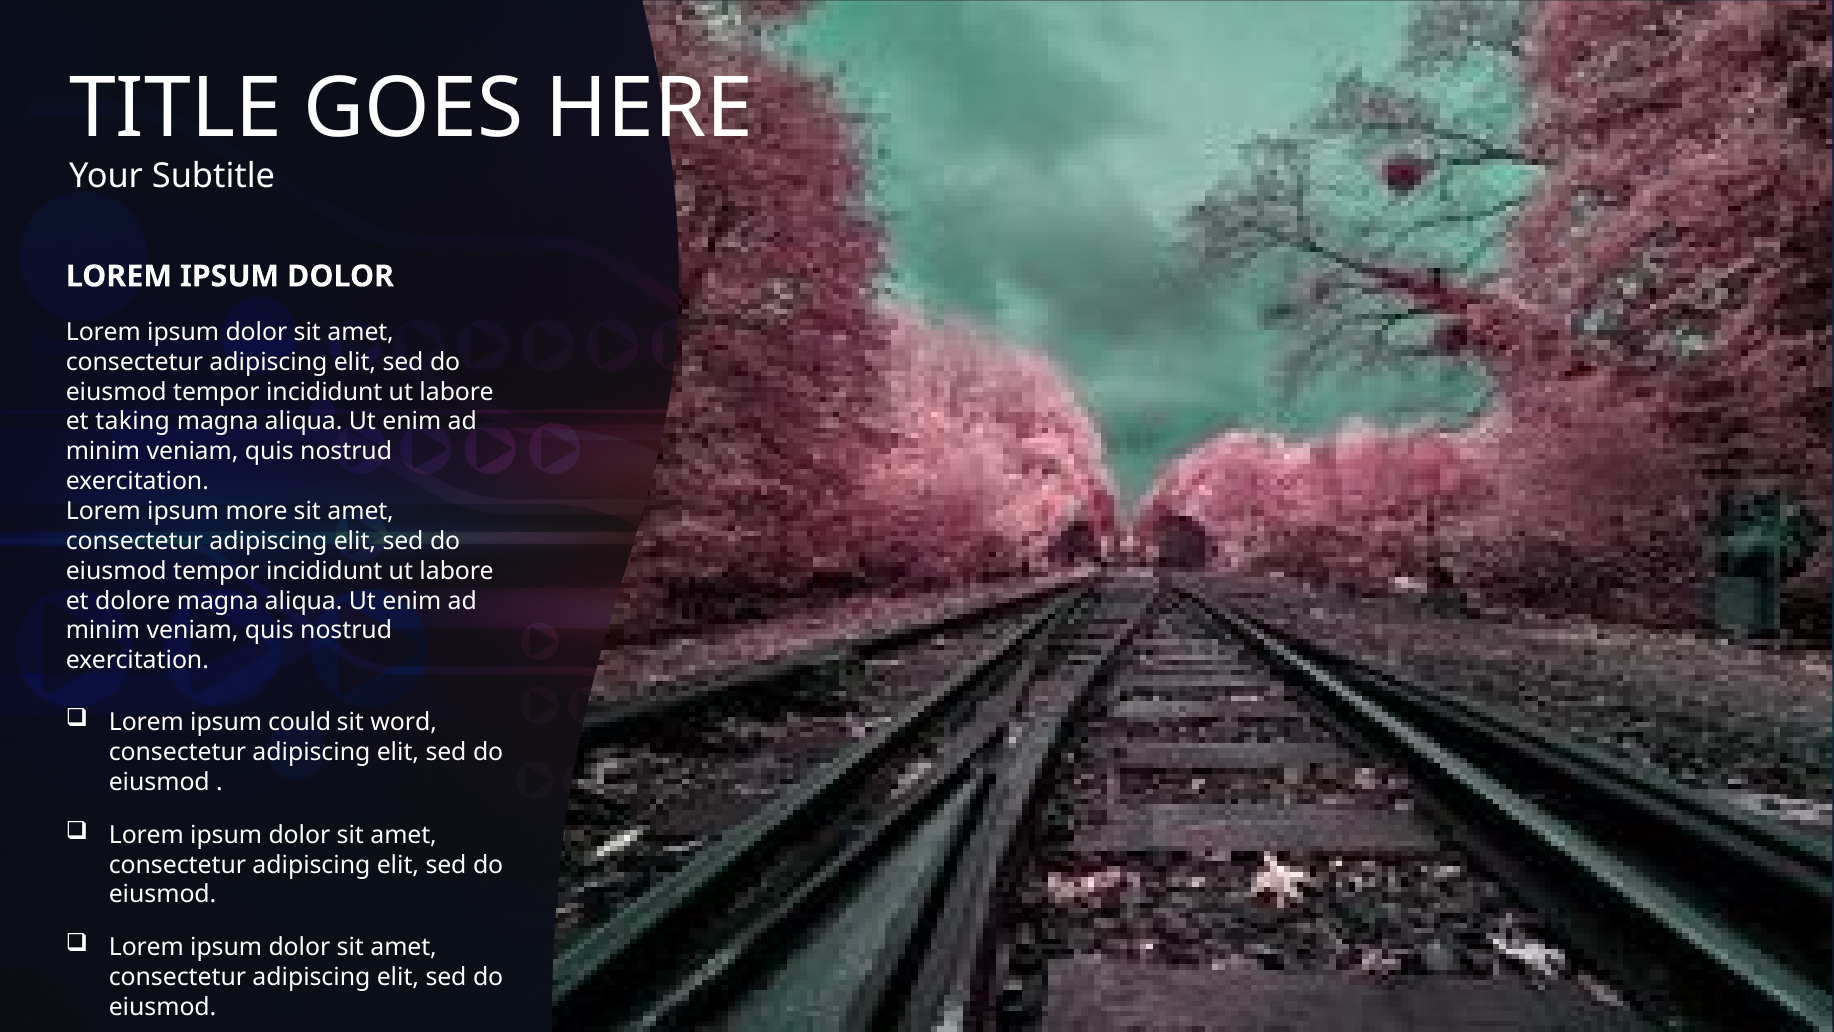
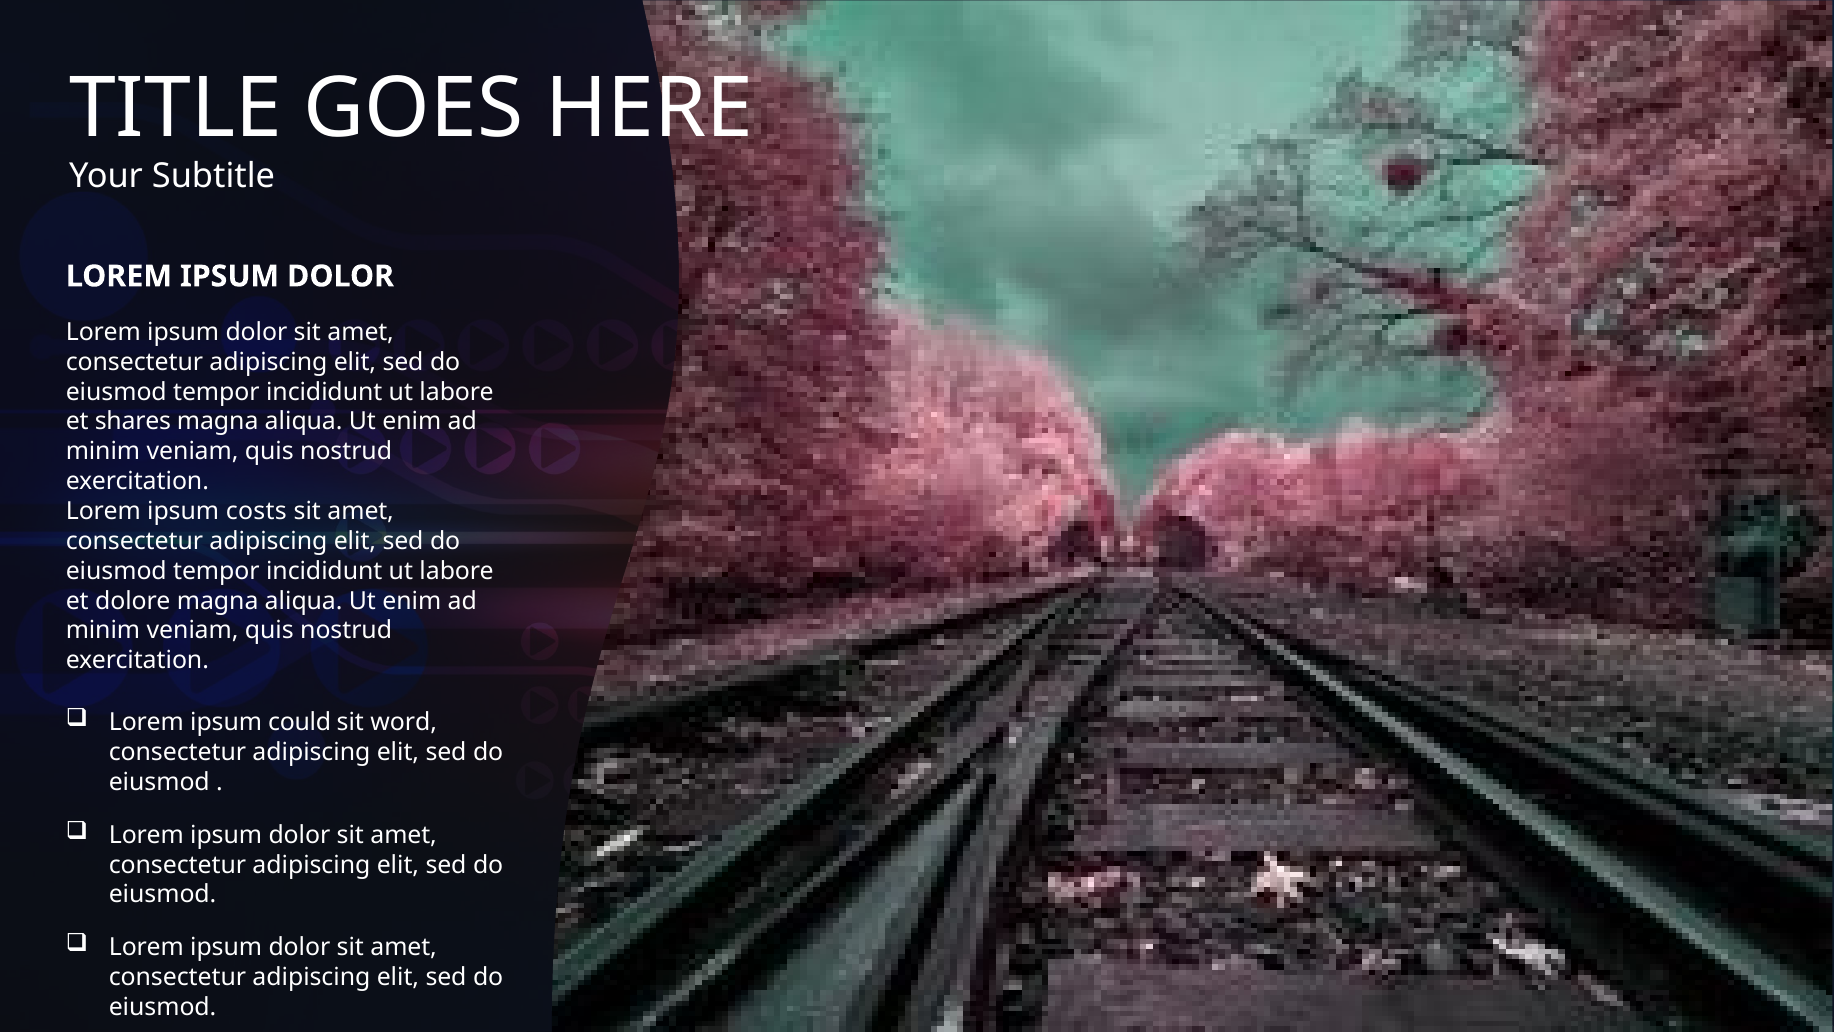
taking: taking -> shares (133, 422)
more: more -> costs (256, 511)
